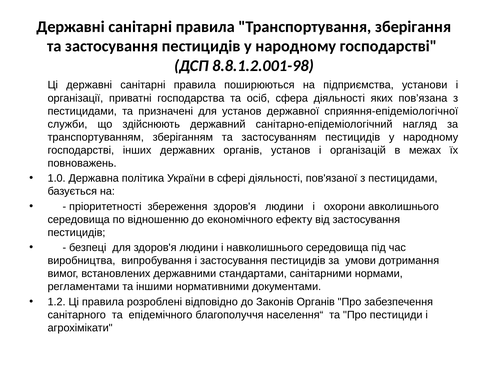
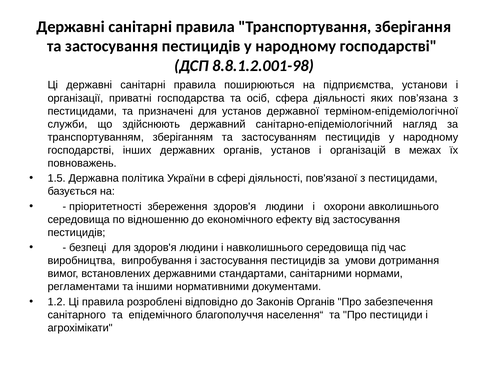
сприяння-епідеміологічної: сприяння-епідеміологічної -> терміном-епідеміологічної (391, 111)
1.0: 1.0 -> 1.5 (57, 178)
